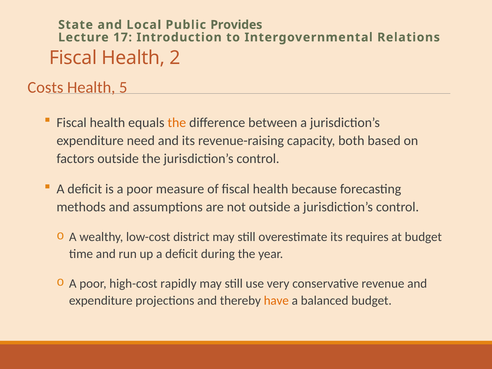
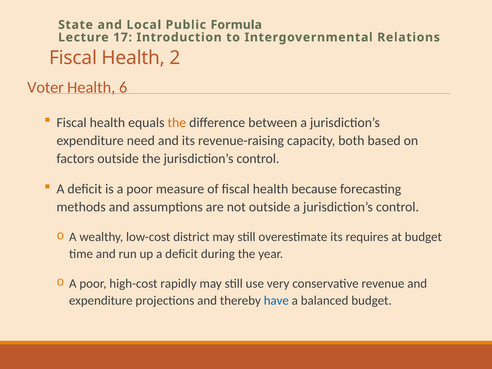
Provides: Provides -> Formula (236, 25)
Costs: Costs -> Voter (46, 88)
5: 5 -> 6 (123, 88)
have colour: orange -> blue (276, 301)
